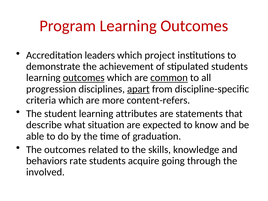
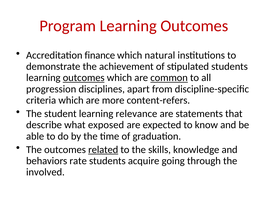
leaders: leaders -> finance (100, 55)
project: project -> natural (160, 55)
apart underline: present -> none (138, 89)
attributes: attributes -> relevance (136, 114)
situation: situation -> exposed (106, 125)
related underline: none -> present (103, 150)
